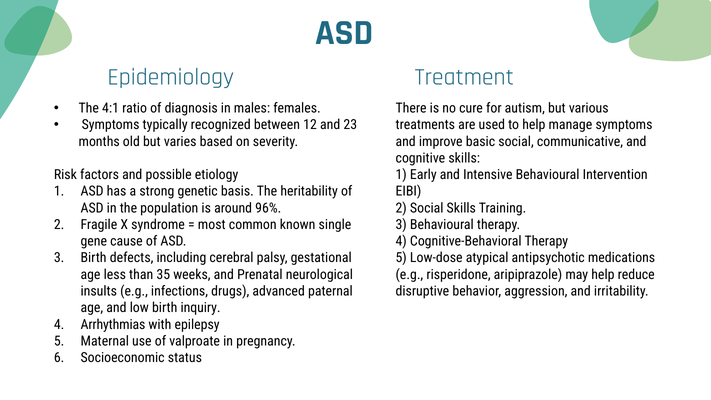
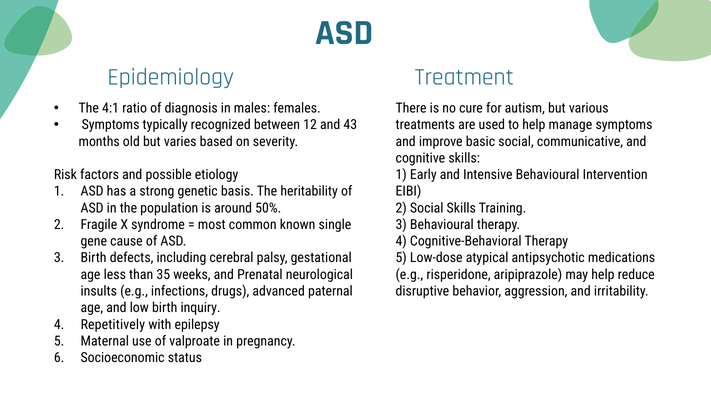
23: 23 -> 43 (350, 125)
96%: 96% -> 50% (268, 208)
Arrhythmias: Arrhythmias -> Repetitively (113, 324)
